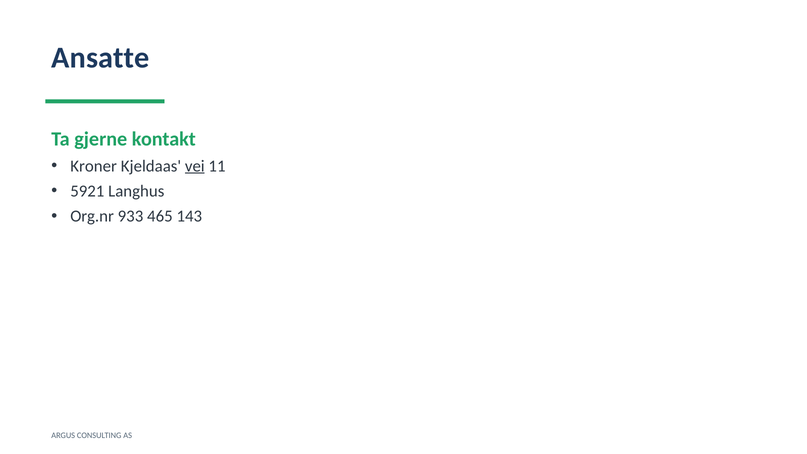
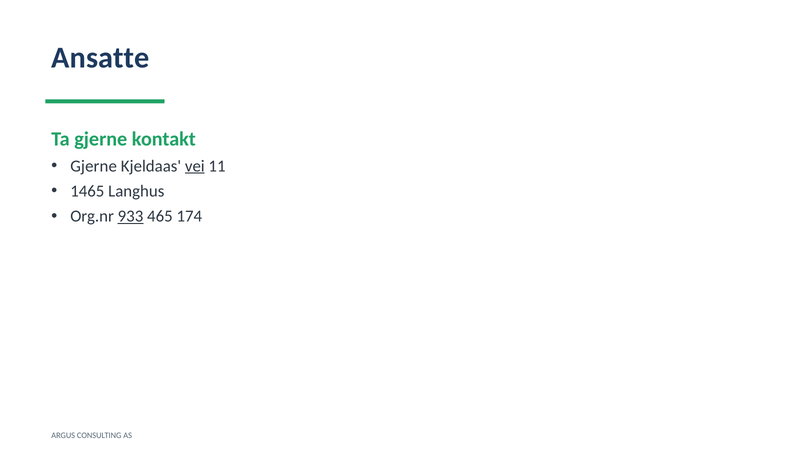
Kroner: Kroner -> Gjerne (94, 166)
5921: 5921 -> 1465 (87, 191)
933 underline: none -> present (130, 216)
143: 143 -> 174 (189, 216)
